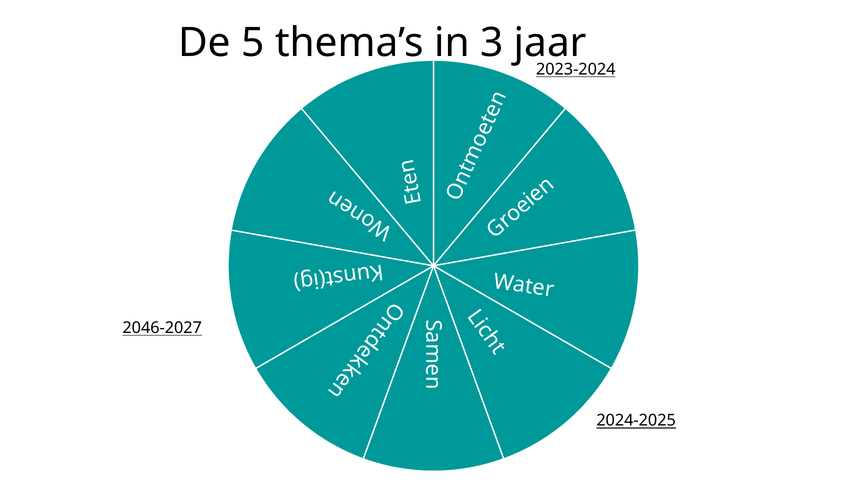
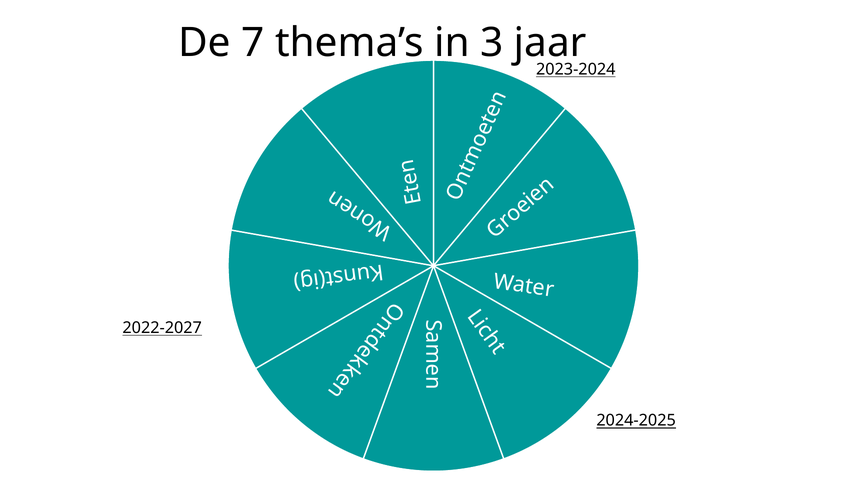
5: 5 -> 7 (253, 43)
2046-2027: 2046-2027 -> 2022-2027 (162, 328)
